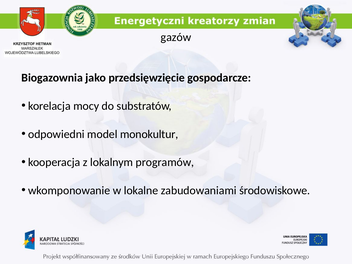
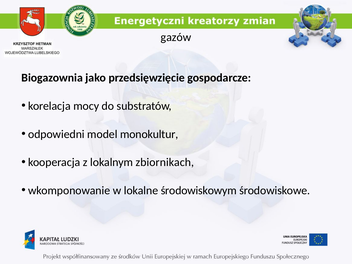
programów: programów -> zbiornikach (165, 162)
zabudowaniami: zabudowaniami -> środowiskowym (199, 190)
